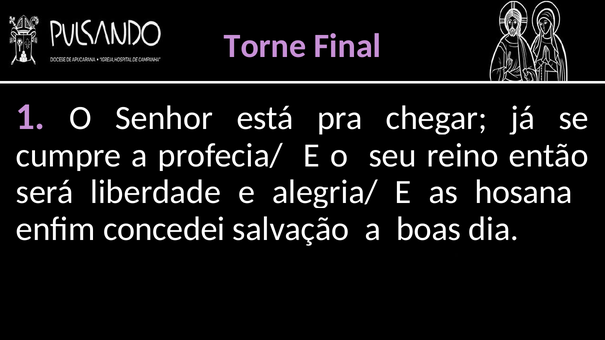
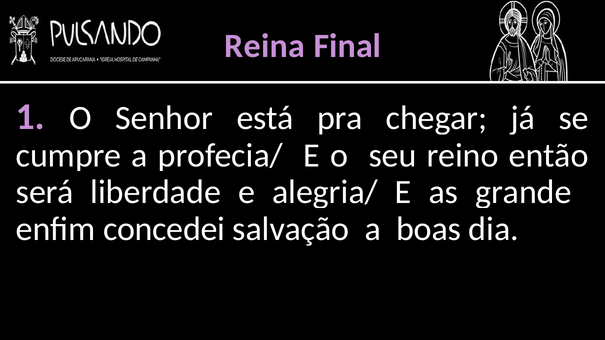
Torne: Torne -> Reina (265, 46)
hosana: hosana -> grande (523, 192)
